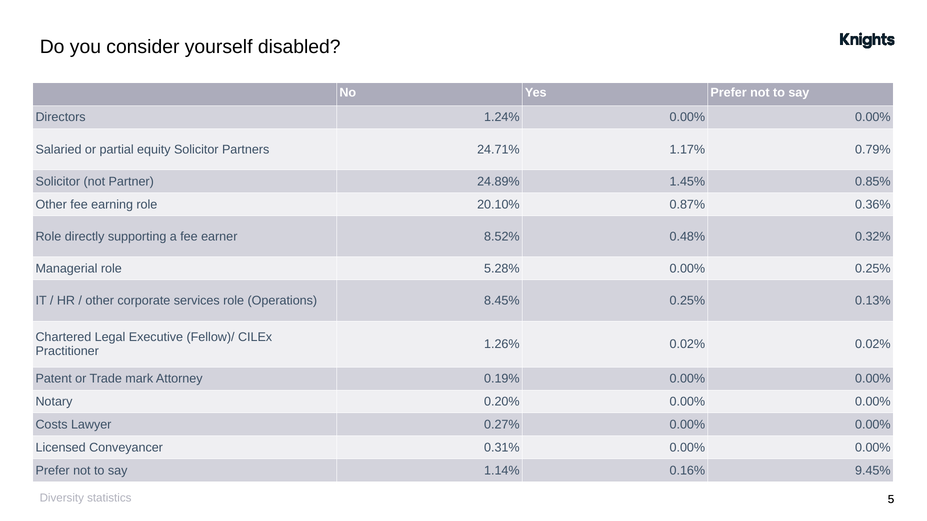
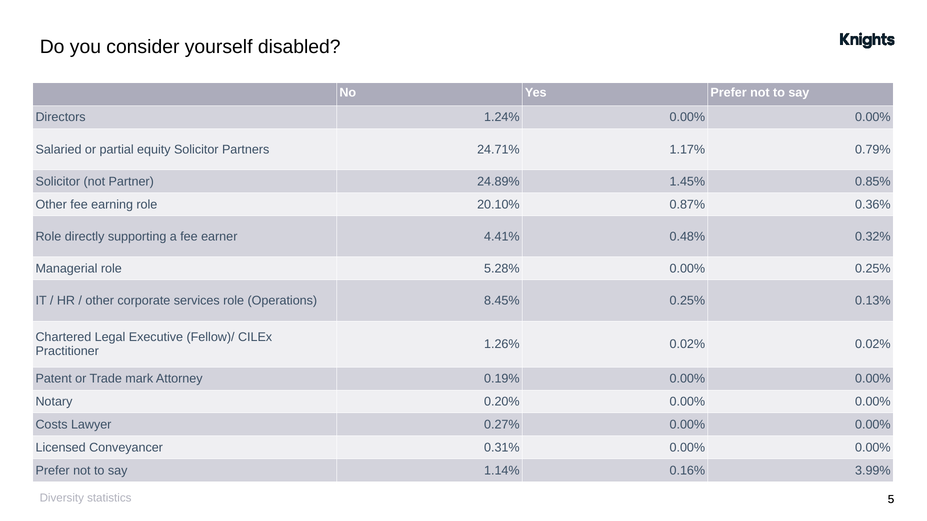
8.52%: 8.52% -> 4.41% (502, 237)
9.45%: 9.45% -> 3.99% (873, 471)
